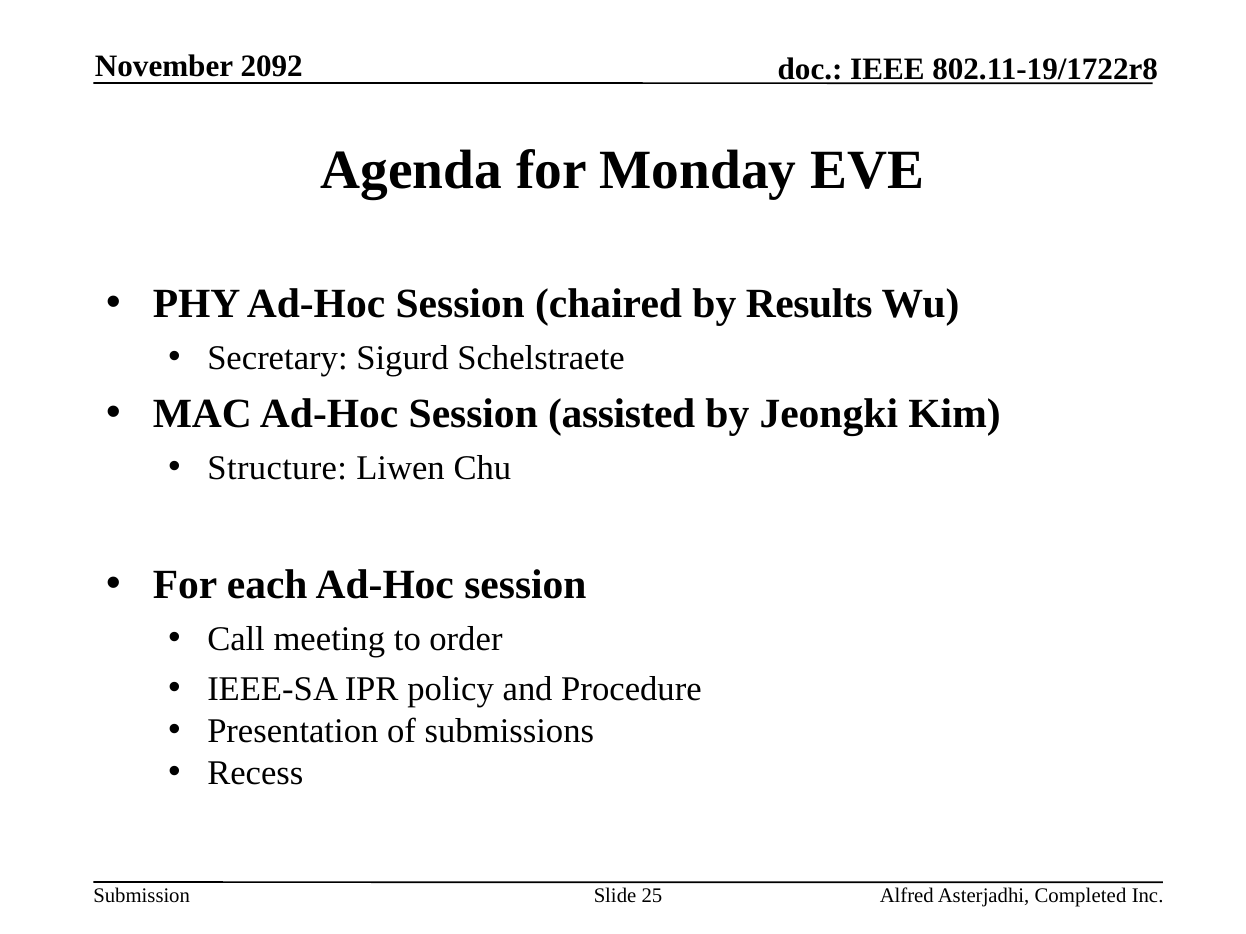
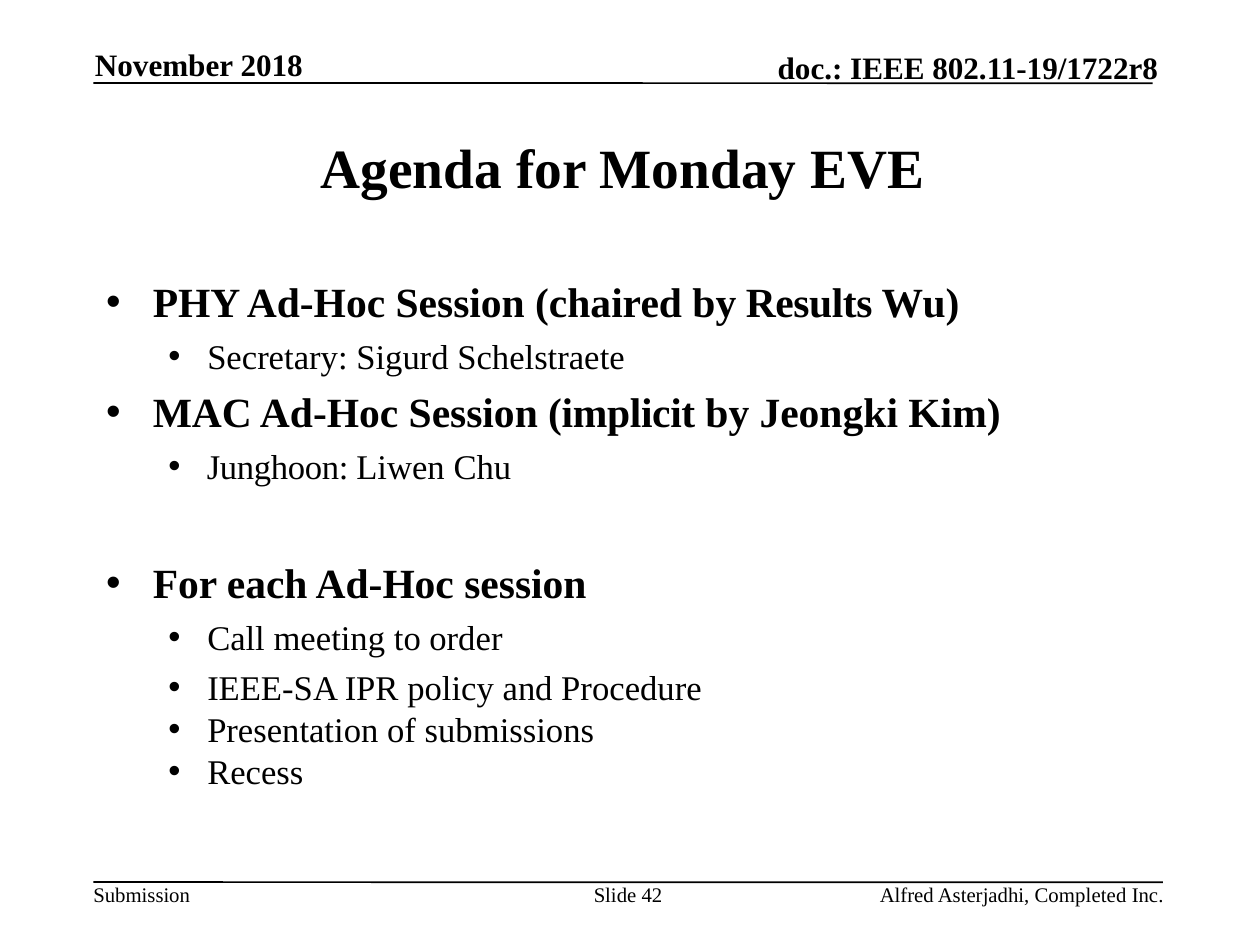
2092: 2092 -> 2018 (272, 66)
assisted: assisted -> implicit (622, 414)
Structure: Structure -> Junghoon (278, 468)
25: 25 -> 42 (652, 896)
